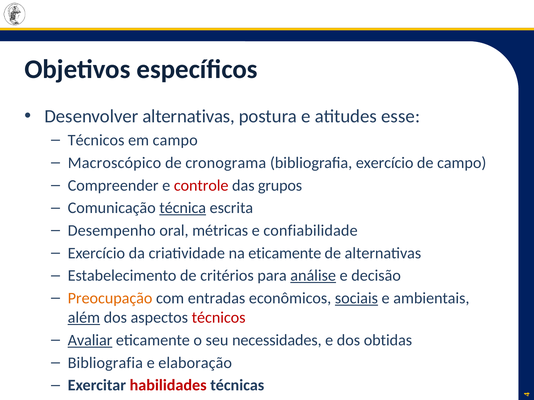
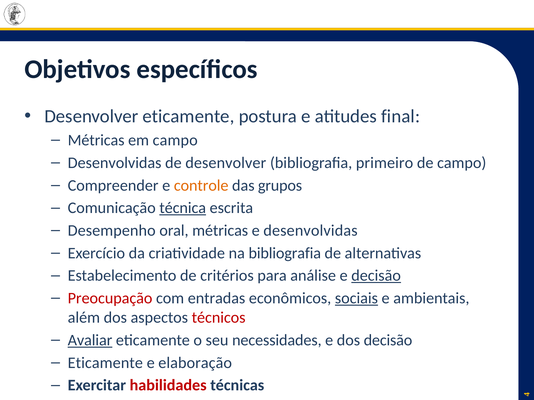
Desenvolver alternativas: alternativas -> eticamente (189, 116)
esse: esse -> final (401, 116)
Técnicos: Técnicos -> Métricas (96, 140)
Macroscópico: Macroscópico -> Desenvolvidas (115, 163)
de cronograma: cronograma -> desenvolver (226, 163)
bibliografia exercício: exercício -> primeiro (385, 163)
controle colour: red -> orange (201, 186)
e confiabilidade: confiabilidade -> desenvolvidas (310, 231)
na eticamente: eticamente -> bibliografia (285, 253)
análise underline: present -> none (313, 276)
decisão underline: none -> present (376, 276)
Preocupação colour: orange -> red (110, 299)
além underline: present -> none (84, 318)
dos obtidas: obtidas -> decisão (388, 341)
Bibliografia: Bibliografia -> Eticamente (105, 363)
